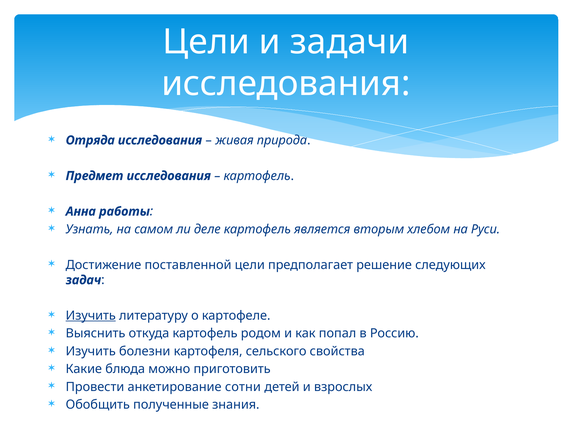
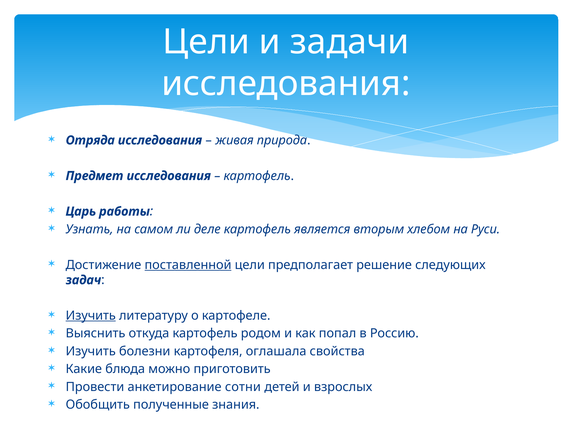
Анна: Анна -> Царь (81, 211)
поставленной underline: none -> present (188, 265)
сельского: сельского -> оглашала (276, 351)
